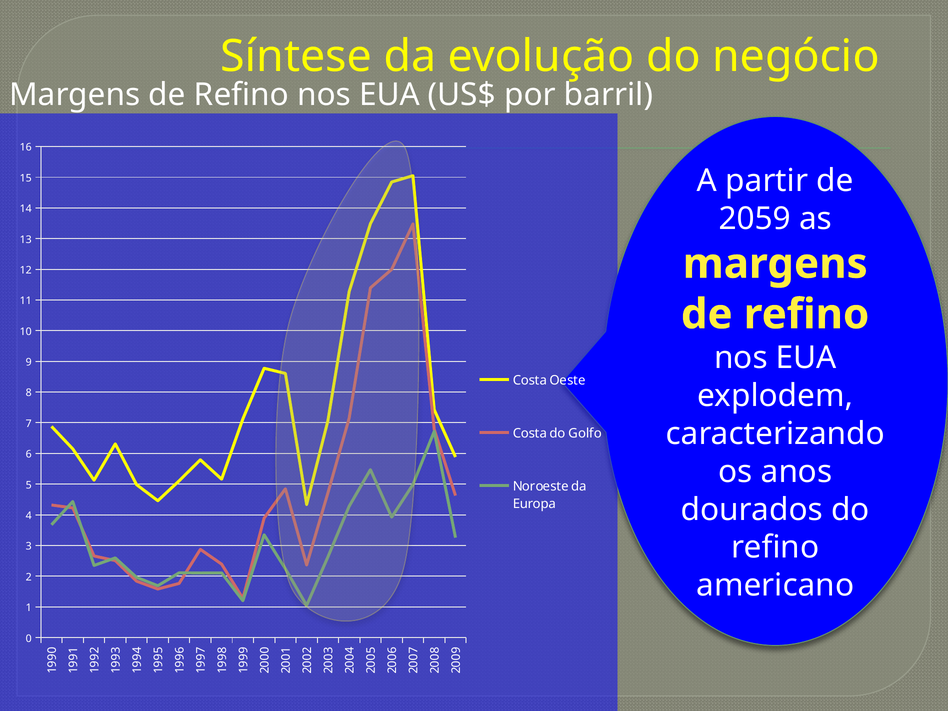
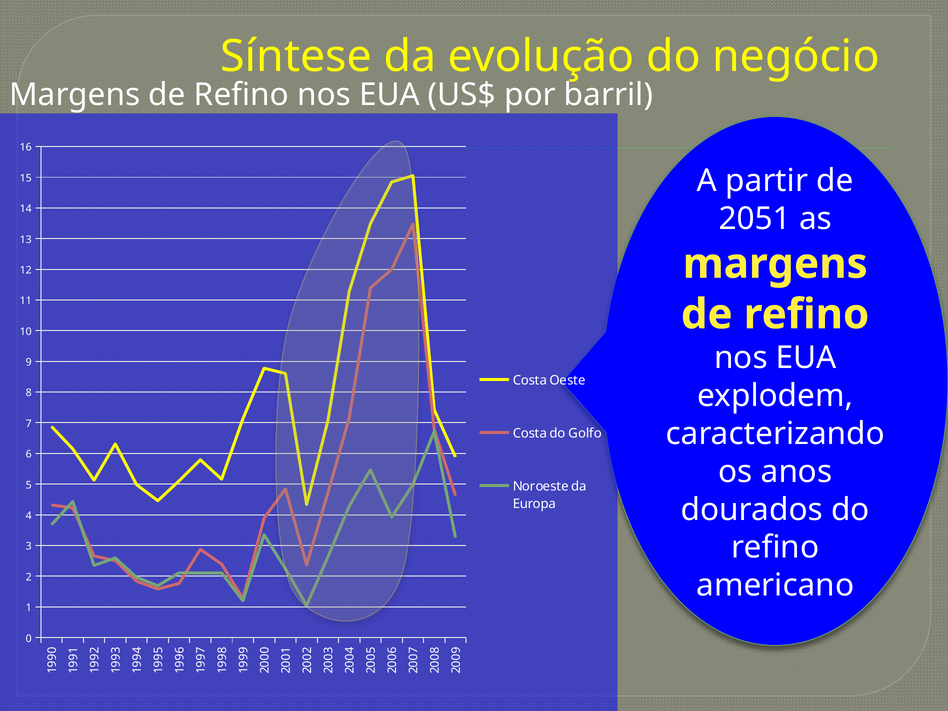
2059: 2059 -> 2051 (755, 219)
